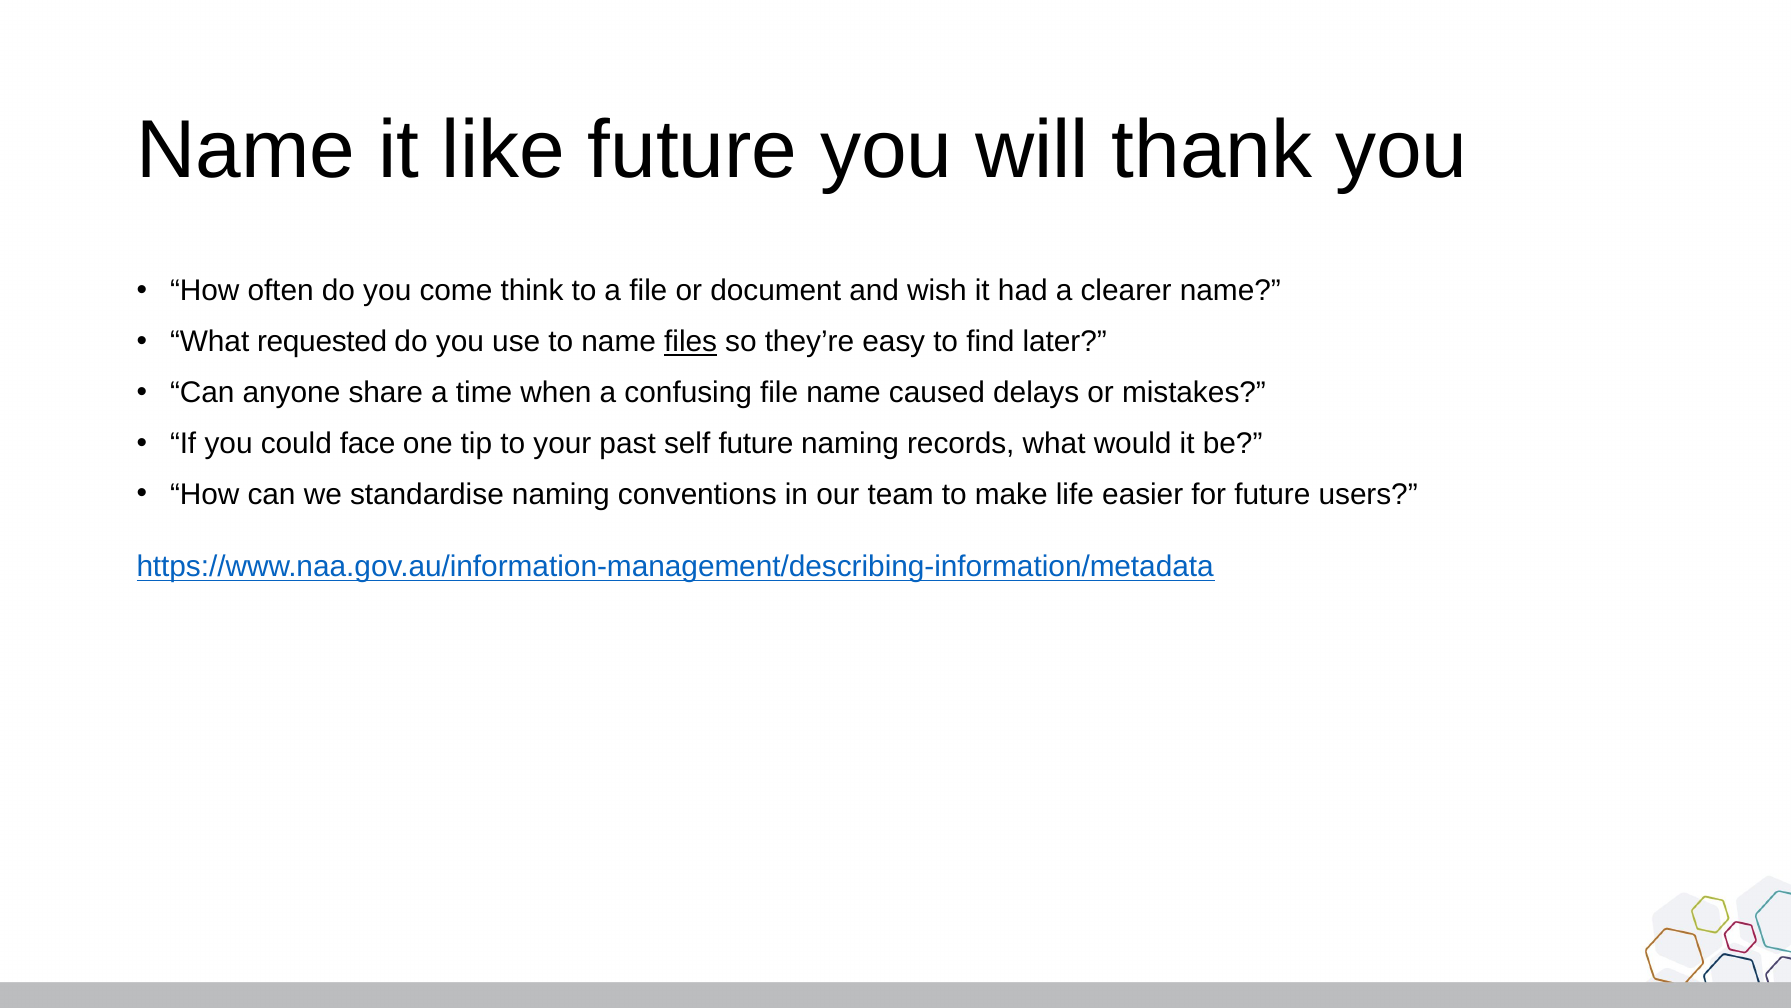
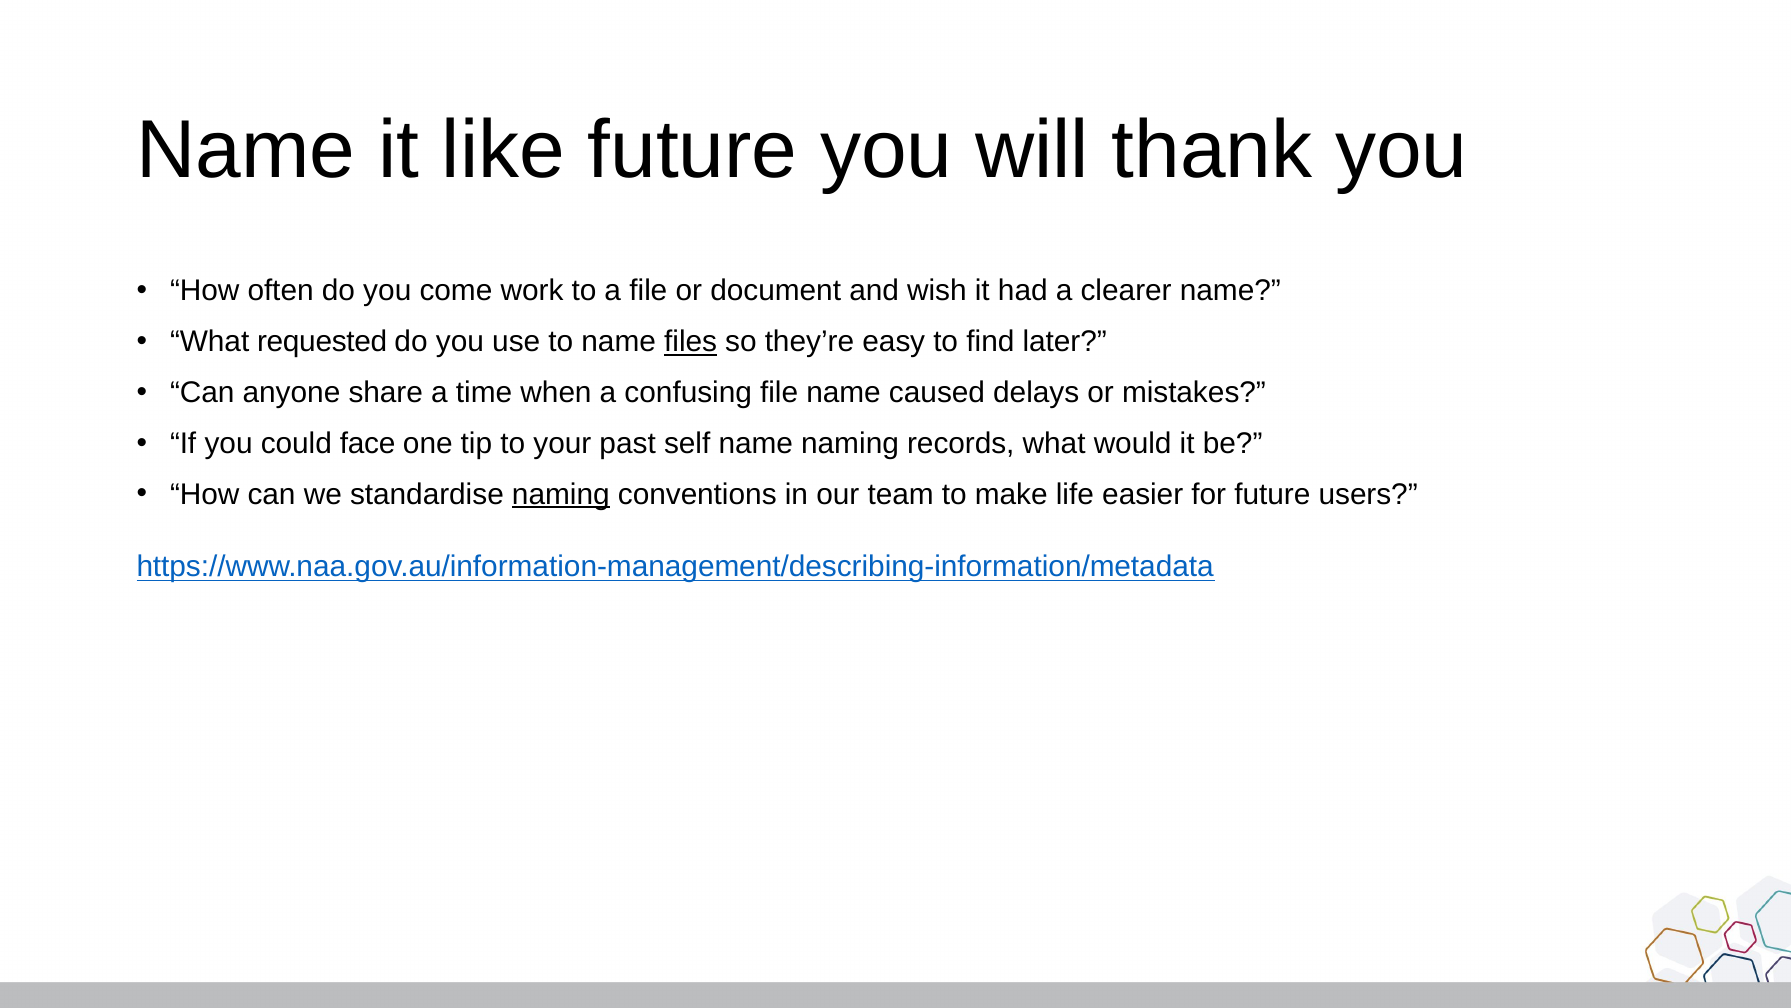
think: think -> work (532, 291)
self future: future -> name (756, 443)
naming underline: none -> present (561, 494)
